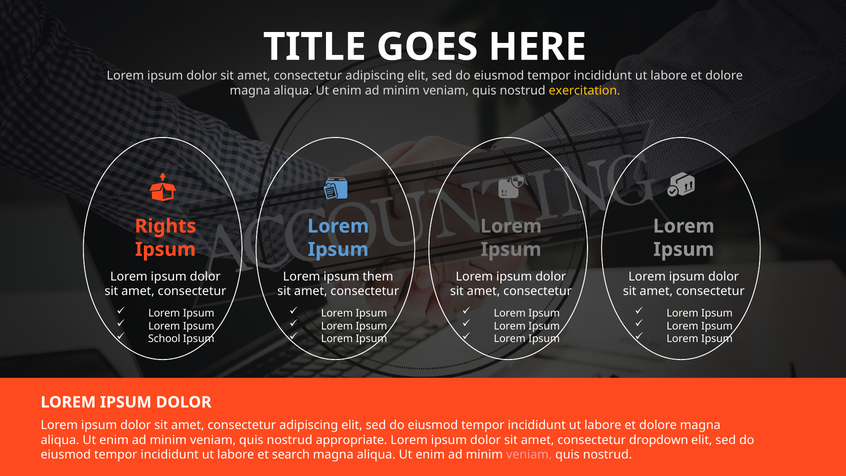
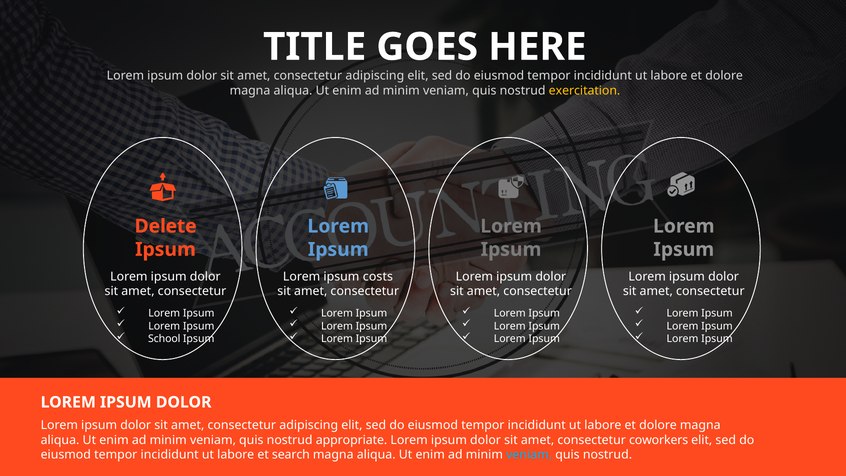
Rights: Rights -> Delete (166, 226)
them: them -> costs (378, 276)
dropdown: dropdown -> coworkers (659, 440)
veniam colour: pink -> light blue (529, 455)
